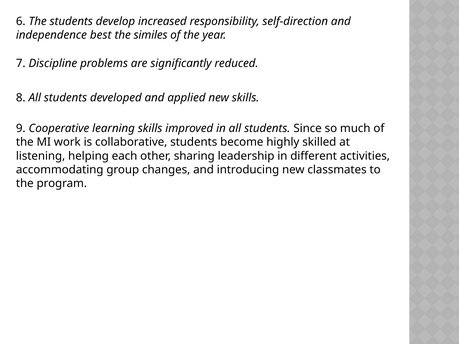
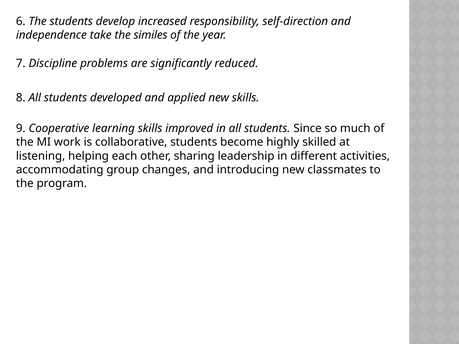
best: best -> take (101, 35)
